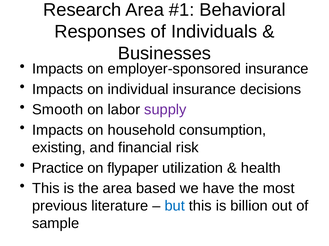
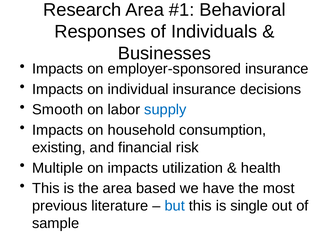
supply colour: purple -> blue (165, 110)
Practice: Practice -> Multiple (58, 168)
on flypaper: flypaper -> impacts (133, 168)
billion: billion -> single (249, 207)
